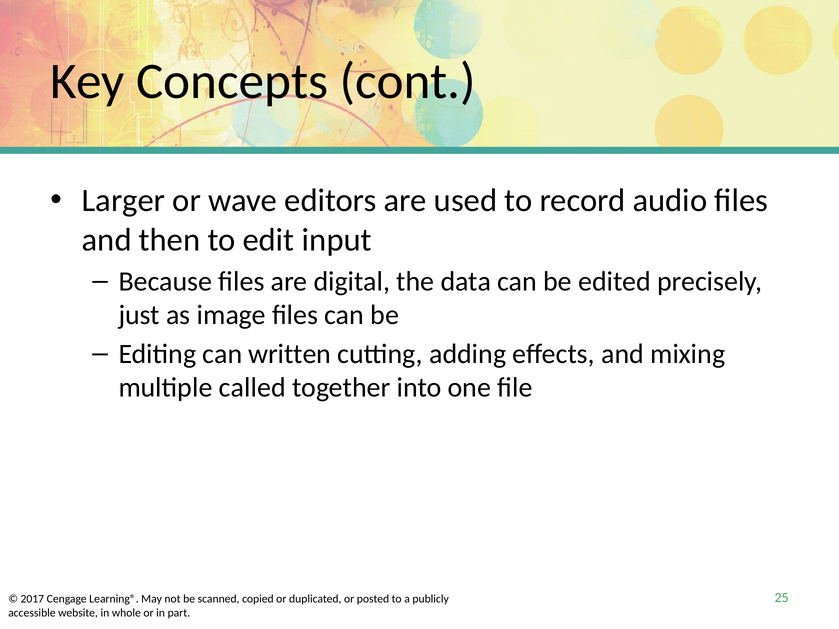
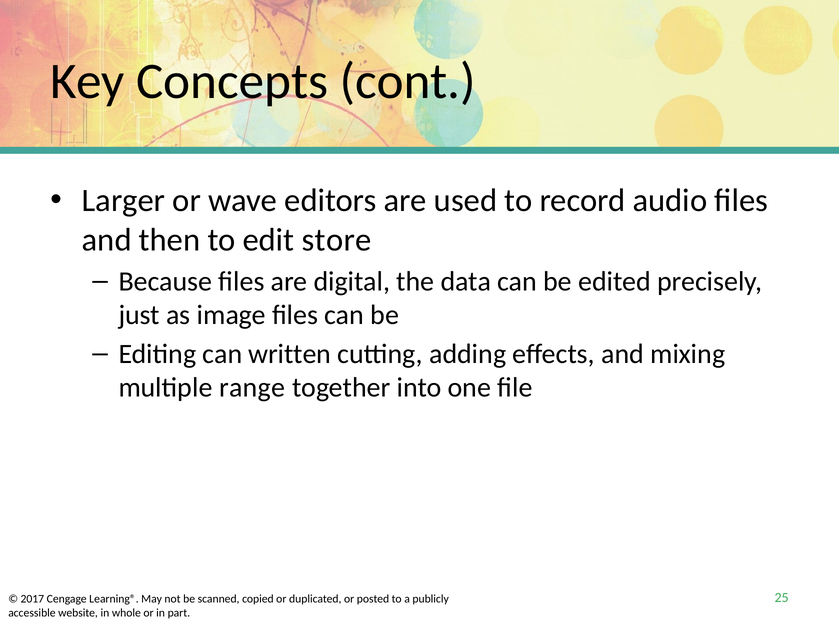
input: input -> store (337, 240)
called: called -> range (252, 388)
